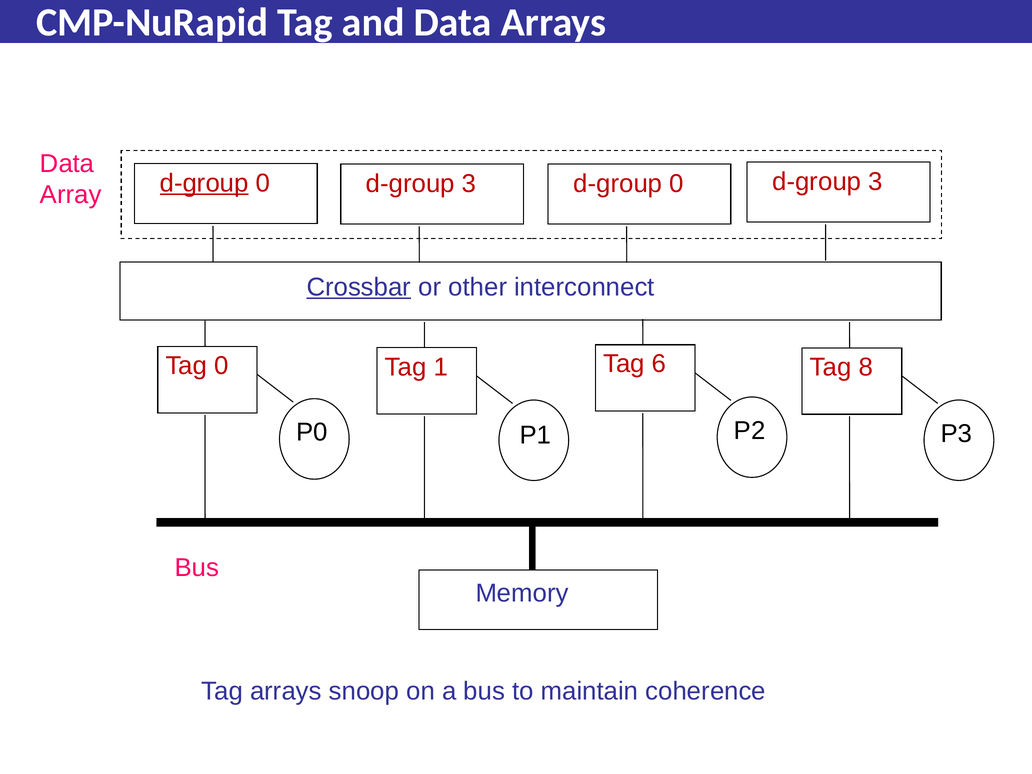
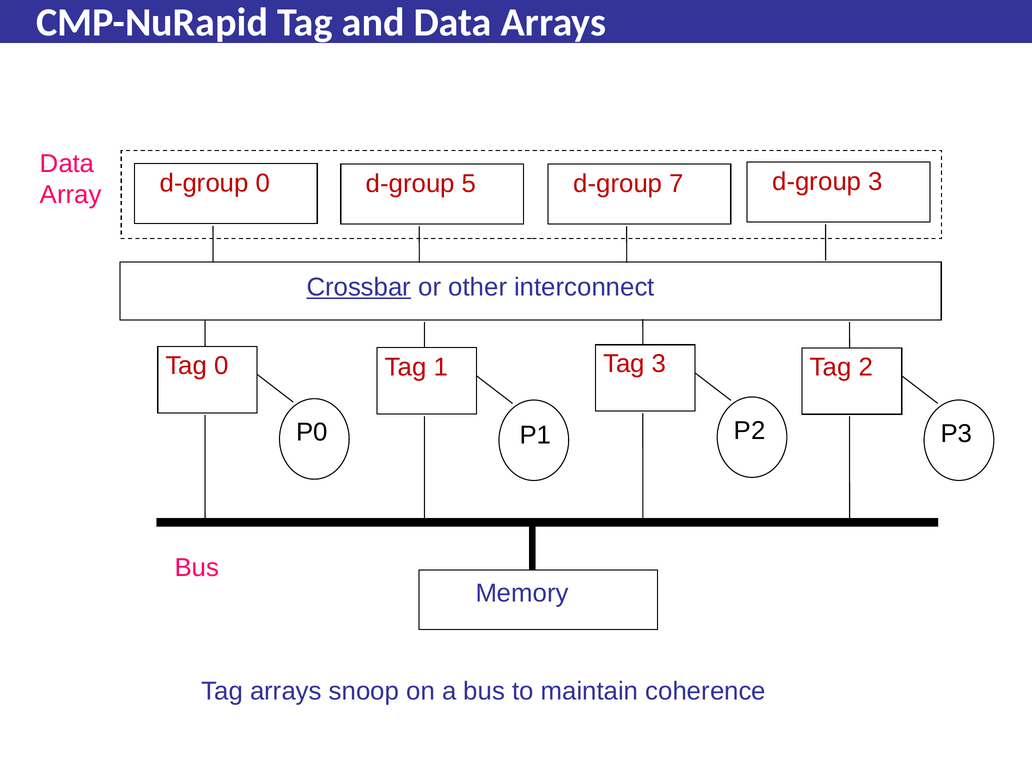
d-group underline: present -> none (204, 183)
3: 3 -> 5 (469, 184)
0: 0 -> 7 (677, 184)
Tag 6: 6 -> 3 (659, 364)
8: 8 -> 2 (866, 367)
